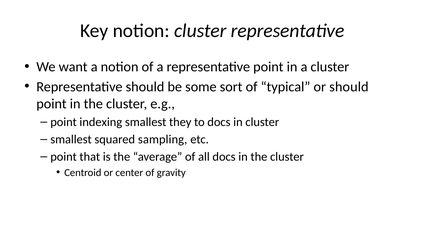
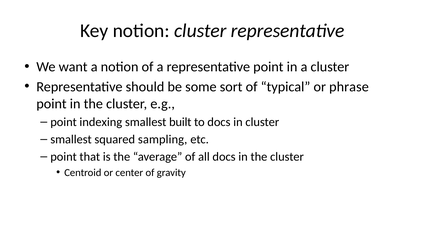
or should: should -> phrase (349, 87)
they: they -> built (180, 122)
